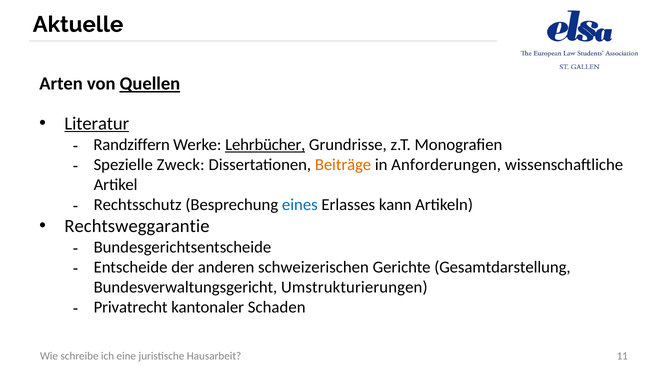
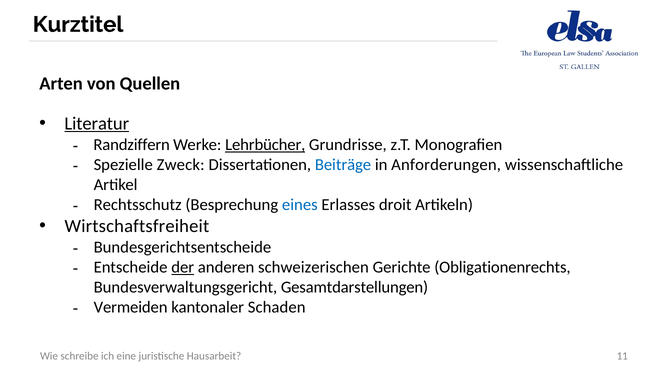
Aktuelle: Aktuelle -> Kurztitel (78, 24)
Quellen underline: present -> none (150, 84)
Beiträge colour: orange -> blue (343, 165)
kann: kann -> droit (395, 205)
Rechtsweggarantie: Rechtsweggarantie -> Wirtschaftsfreiheit (137, 226)
der underline: none -> present (183, 267)
Gesamtdarstellung: Gesamtdarstellung -> Obligationenrechts (502, 267)
Umstrukturierungen: Umstrukturierungen -> Gesamtdarstellungen (354, 287)
Privatrecht: Privatrecht -> Vermeiden (131, 307)
